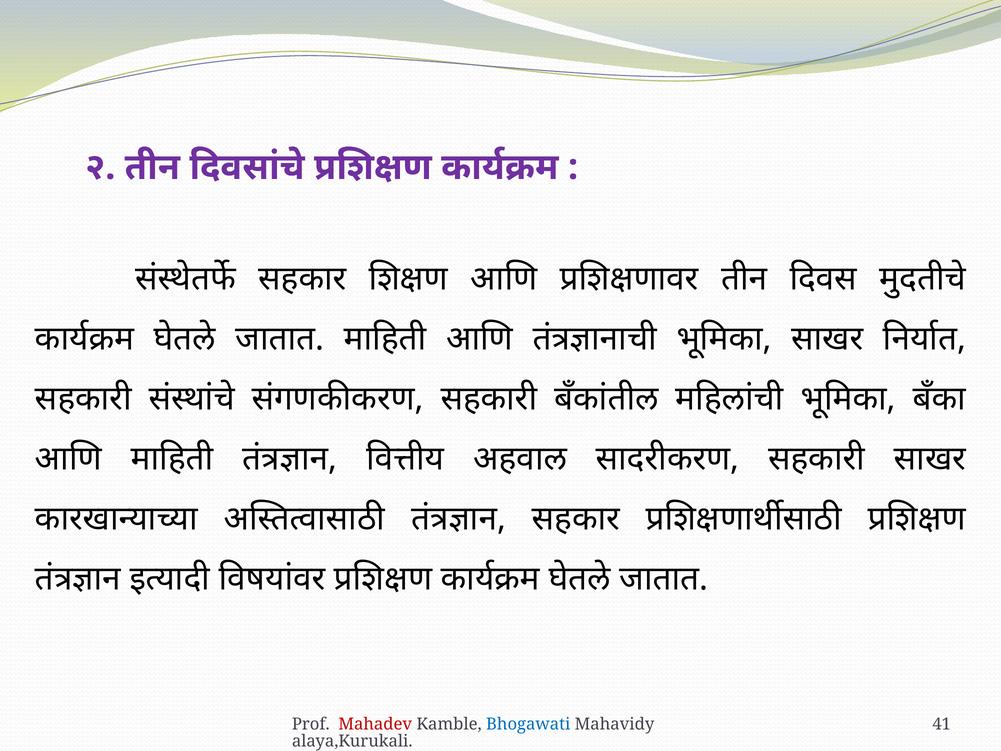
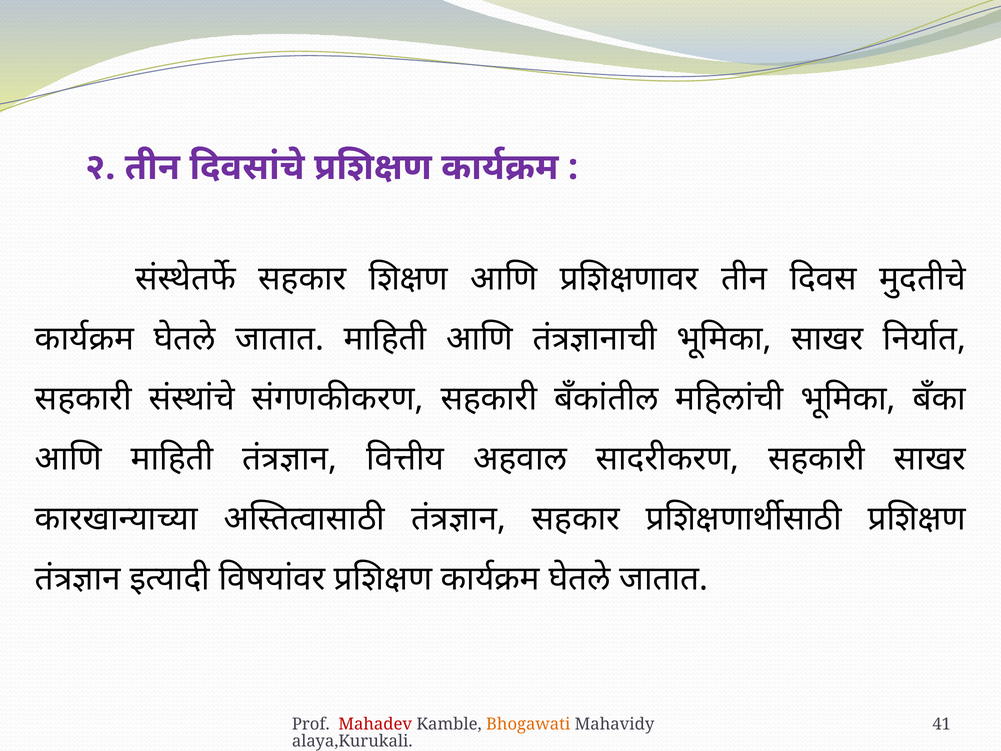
Bhogawati colour: blue -> orange (528, 724)
